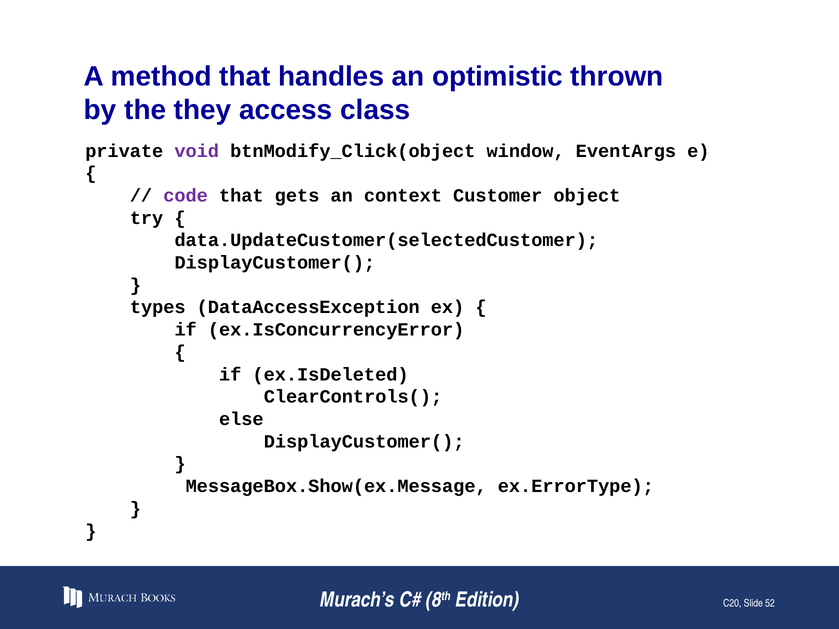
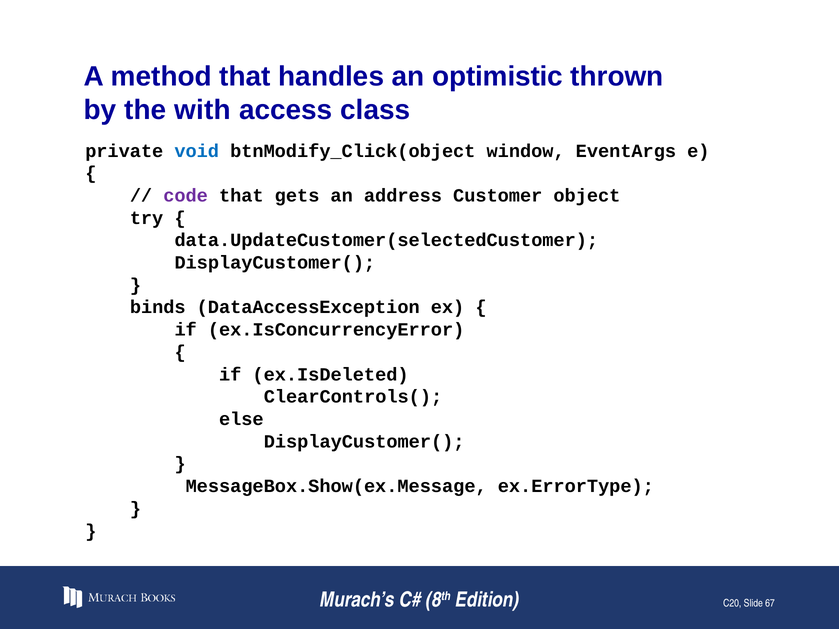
they: they -> with (202, 110)
void colour: purple -> blue (197, 151)
context: context -> address (403, 196)
types: types -> binds (158, 307)
52: 52 -> 67 (770, 604)
